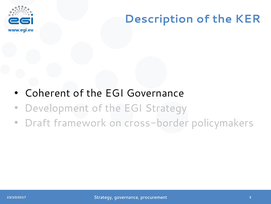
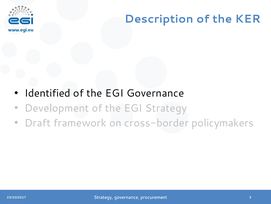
Coherent: Coherent -> Identified (48, 93)
